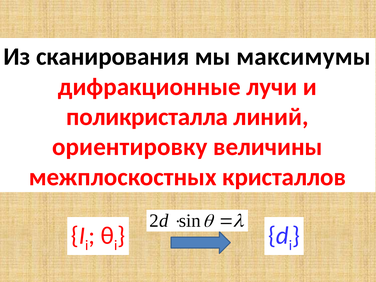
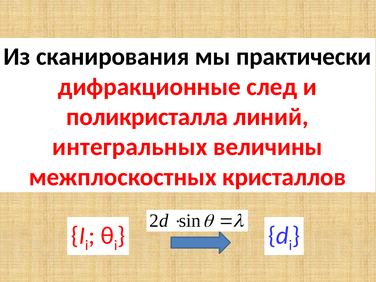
максимумы: максимумы -> практически (304, 57)
лучи: лучи -> след (272, 87)
ориентировку: ориентировку -> интегральных (130, 147)
